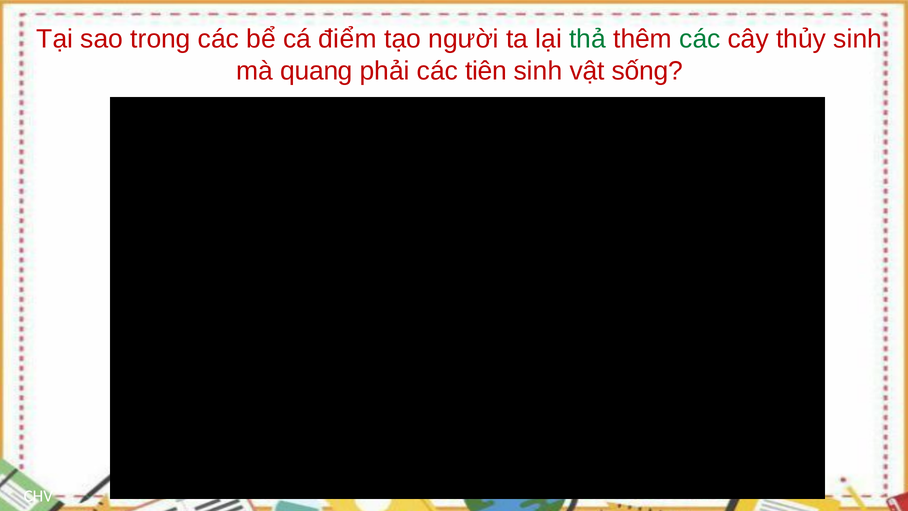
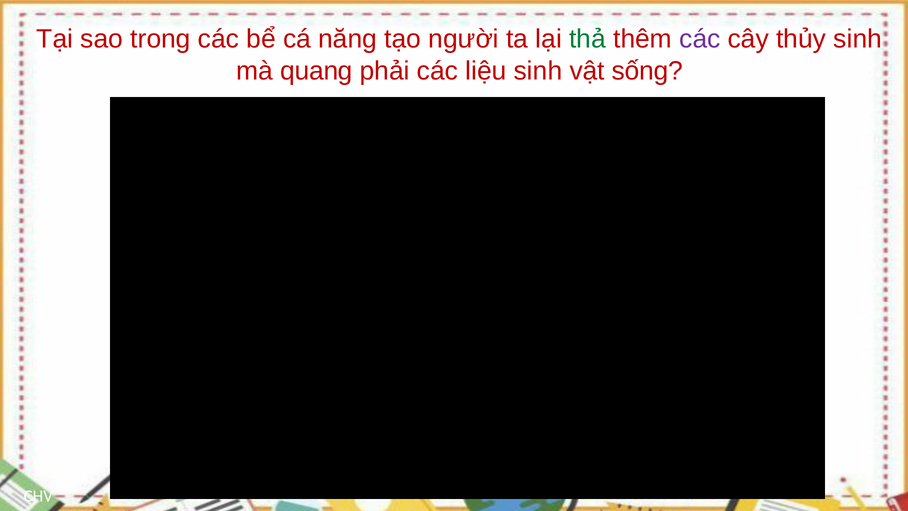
điểm: điểm -> năng (348, 39)
các colour: green -> purple (700, 39)
tiên: tiên -> liệu (486, 71)
